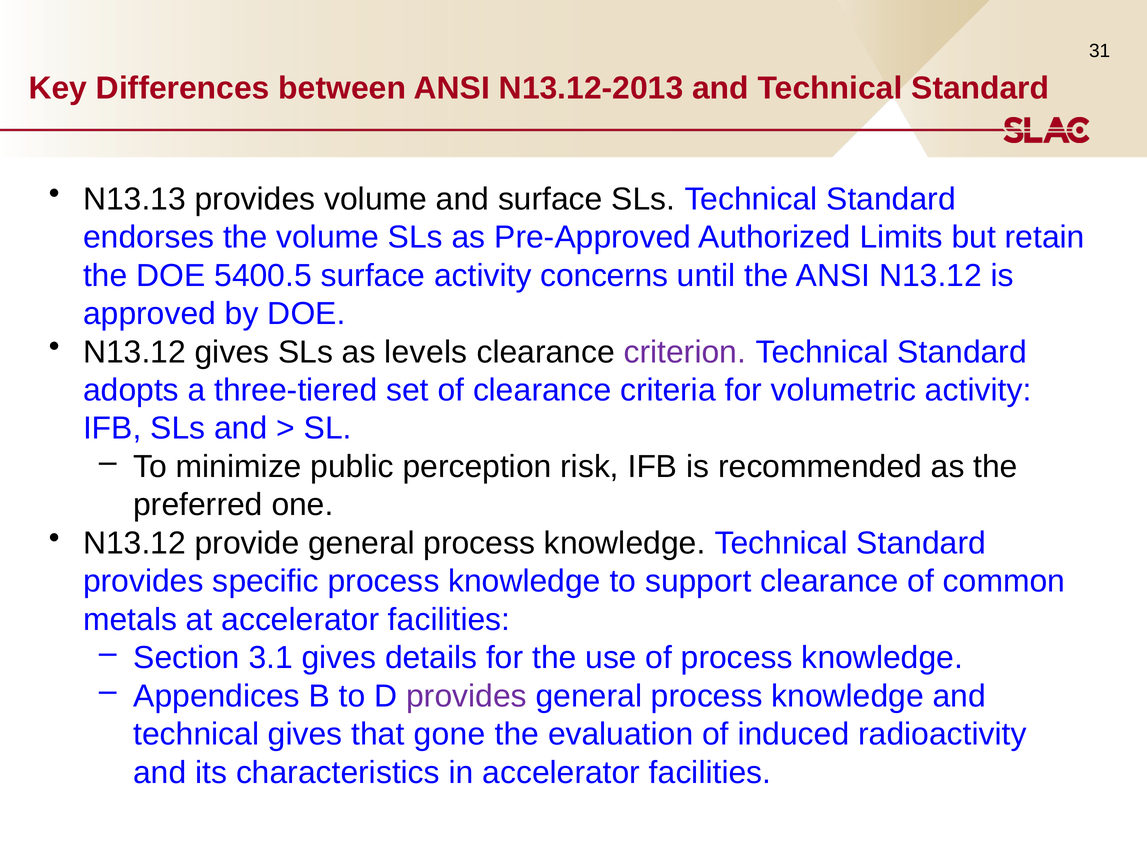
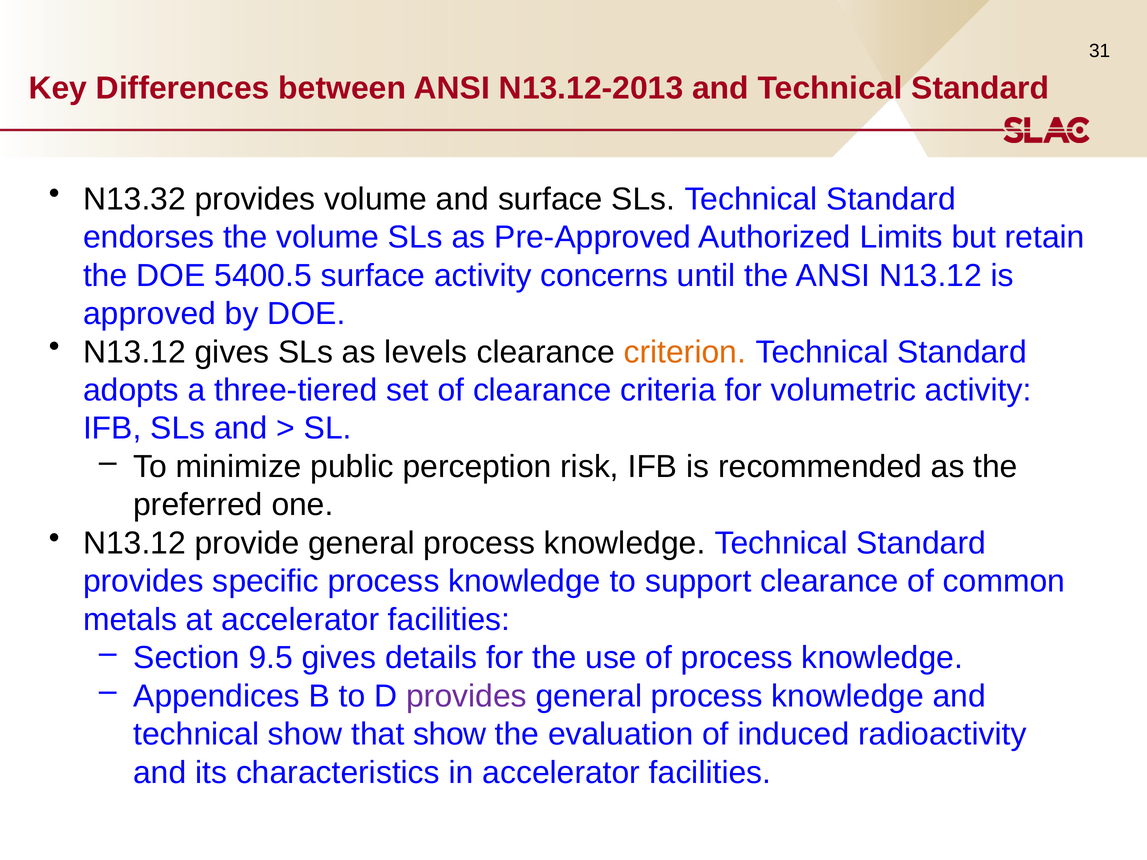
N13.13: N13.13 -> N13.32 (135, 199)
criterion colour: purple -> orange (685, 352)
3.1: 3.1 -> 9.5 (271, 658)
technical gives: gives -> show (305, 735)
that gone: gone -> show (450, 735)
